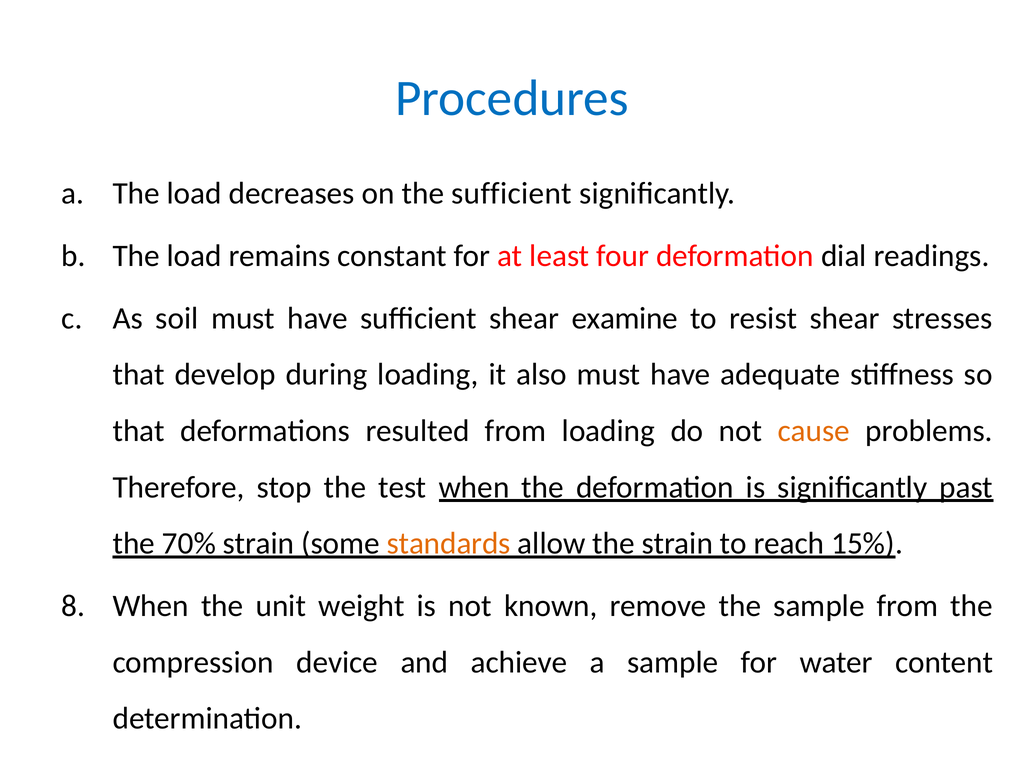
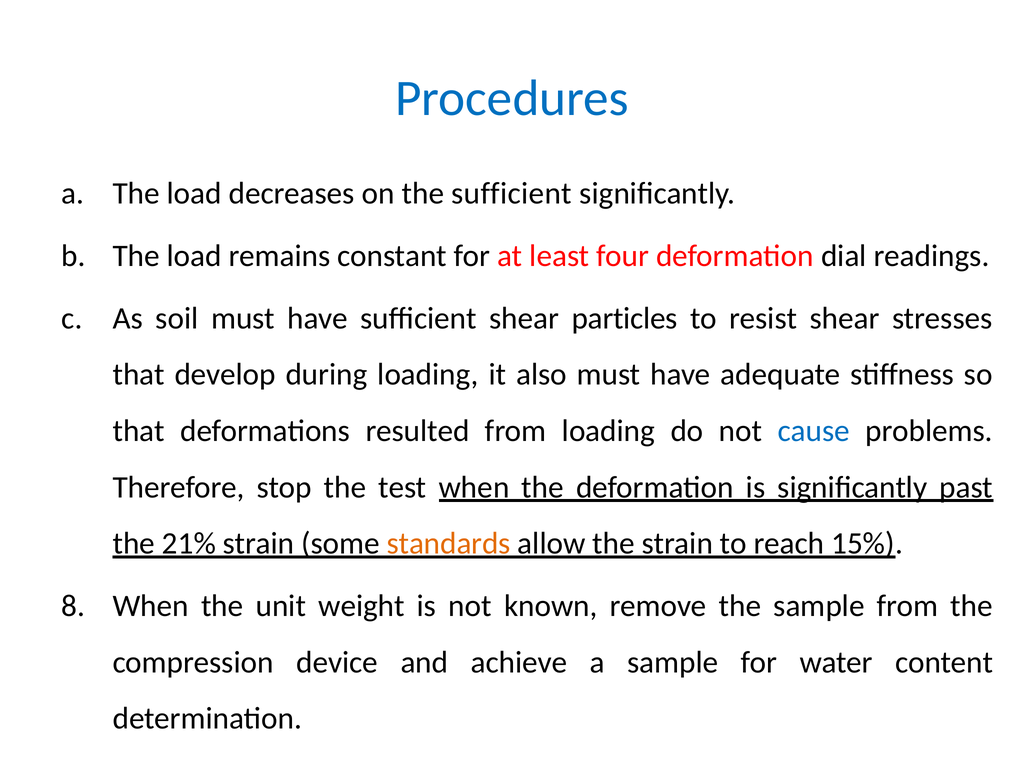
examine: examine -> particles (625, 318)
cause colour: orange -> blue (814, 431)
70%: 70% -> 21% (189, 543)
